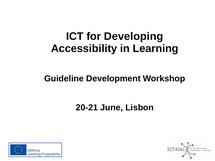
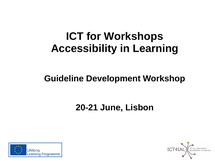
Developing: Developing -> Workshops (134, 36)
